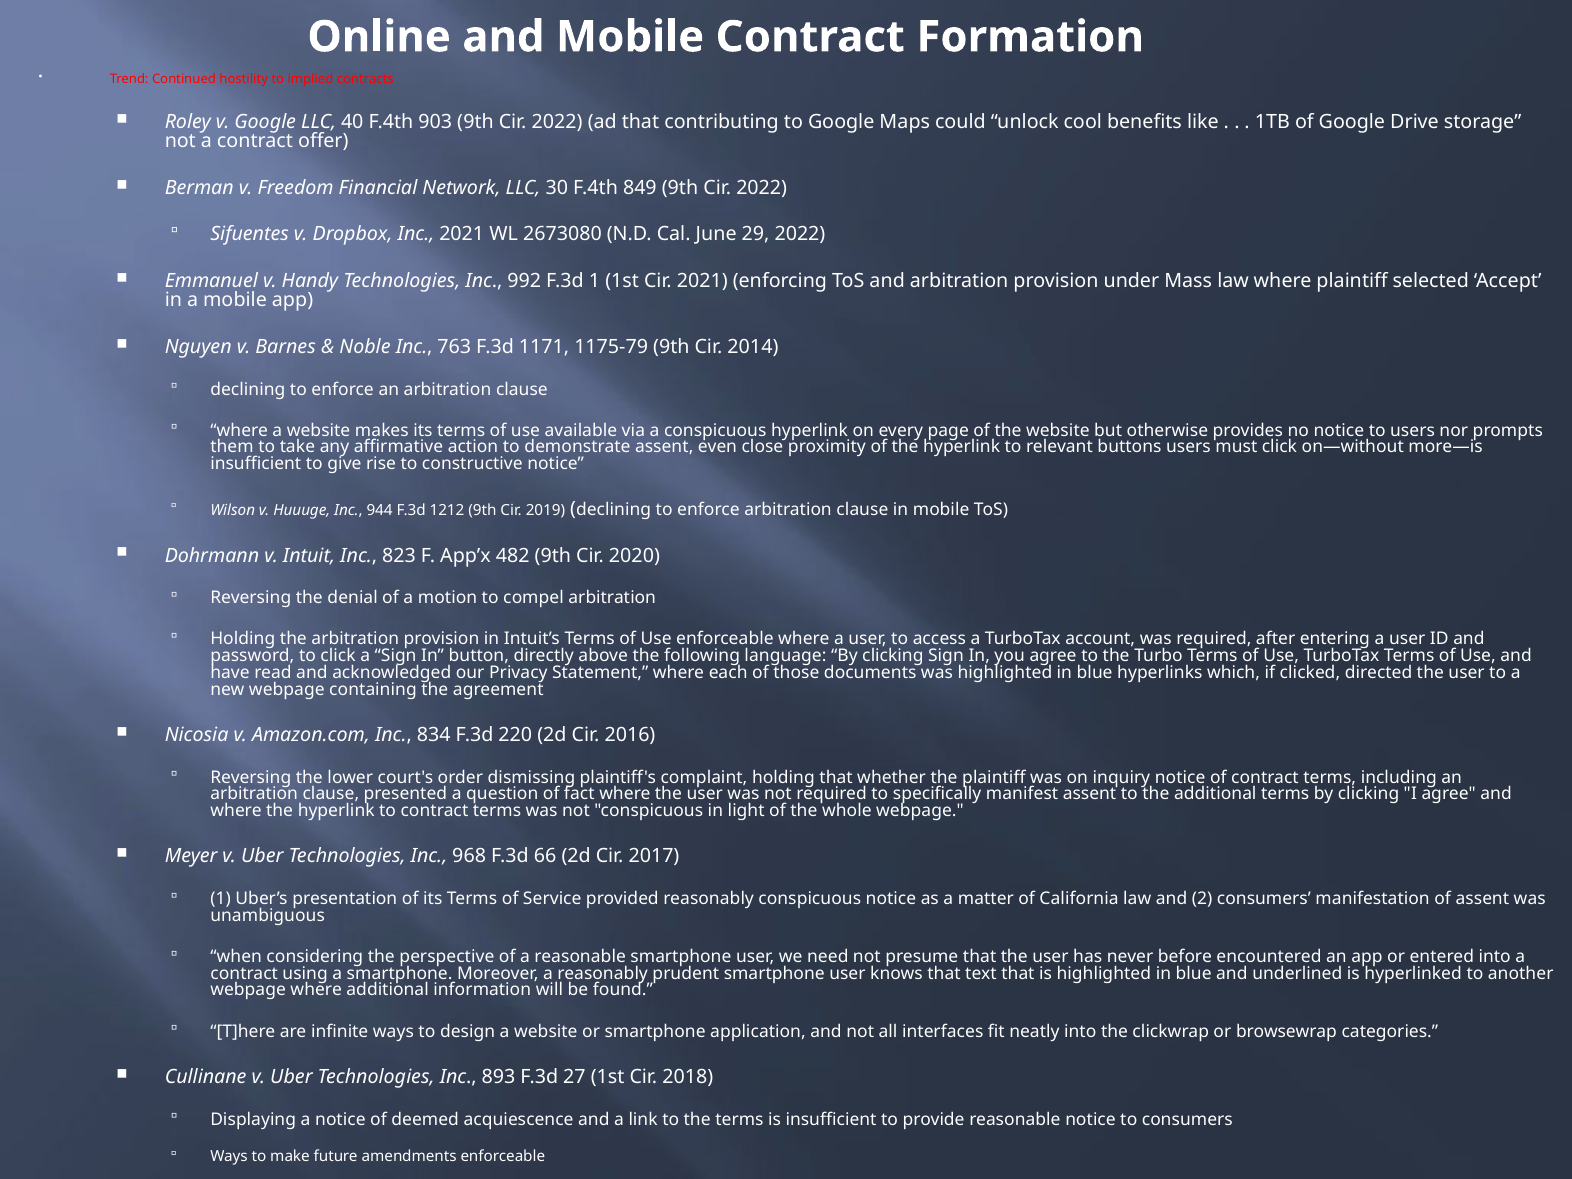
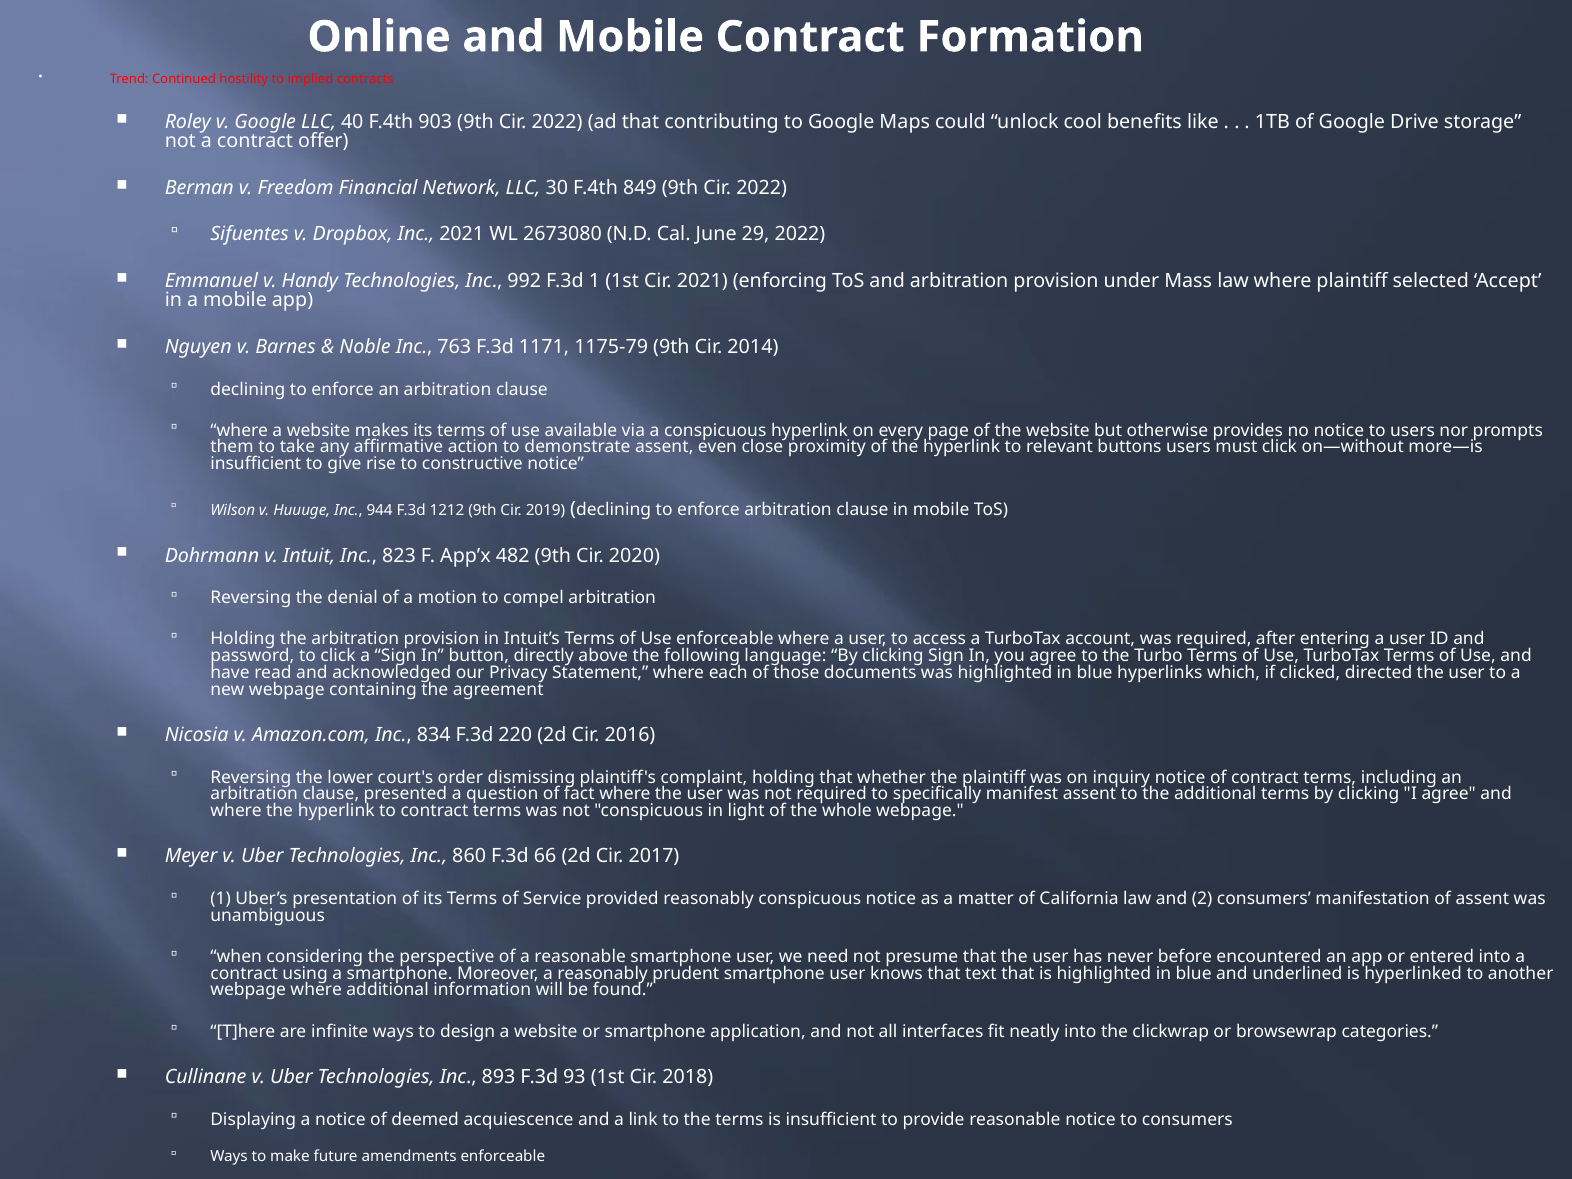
968: 968 -> 860 (469, 856)
27: 27 -> 93 (574, 1077)
